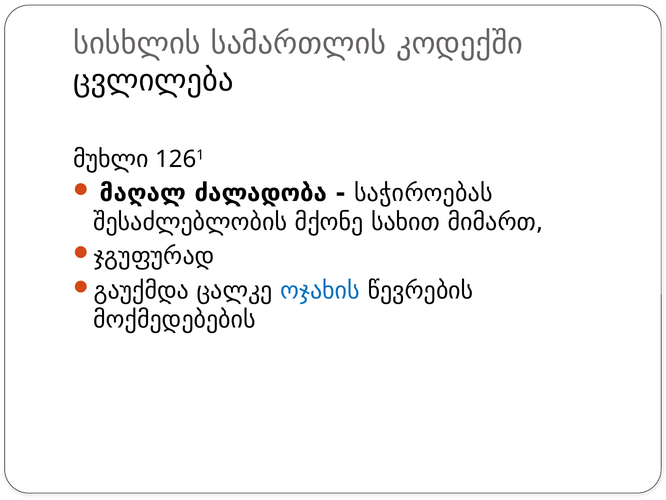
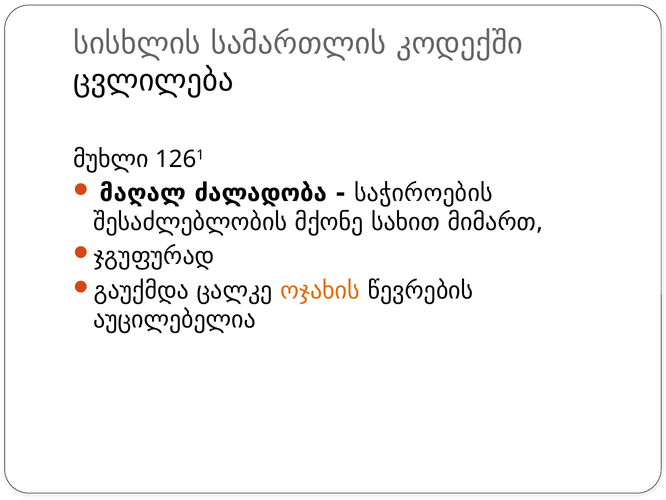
საჭიროებას: საჭიროებას -> საჭიროების (423, 193)
ოჯახის colour: blue -> orange (320, 291)
მოქმედებების: მოქმედებების -> აუცილებელია (175, 319)
